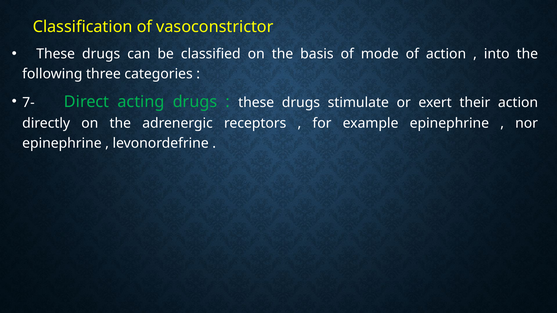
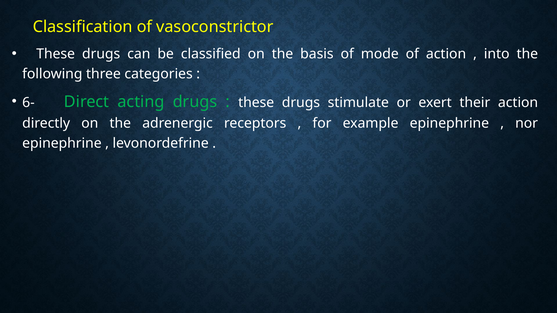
7-: 7- -> 6- (28, 103)
